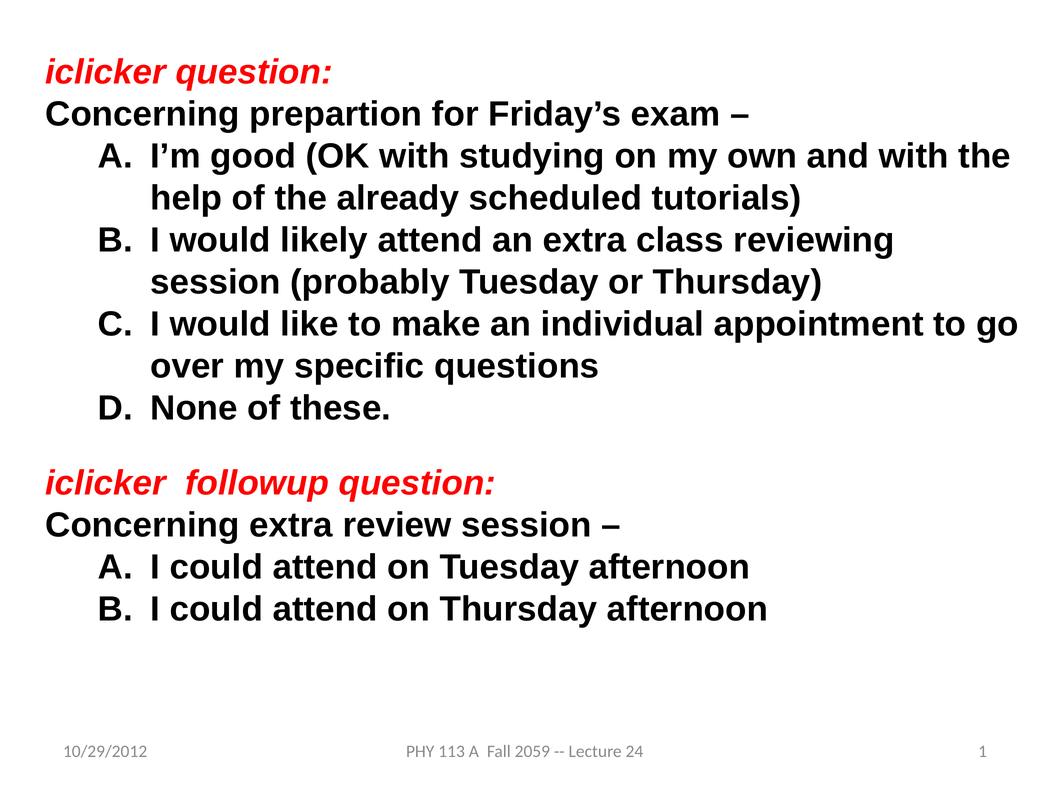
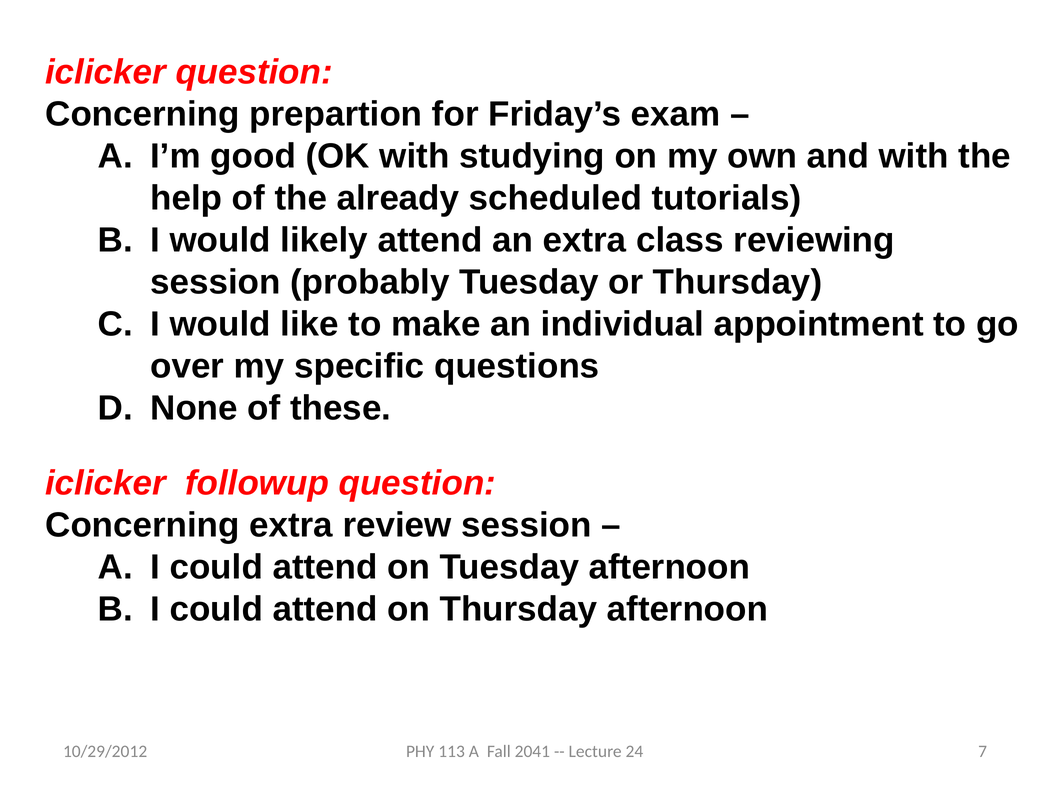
2059: 2059 -> 2041 (532, 752)
1: 1 -> 7 (983, 752)
